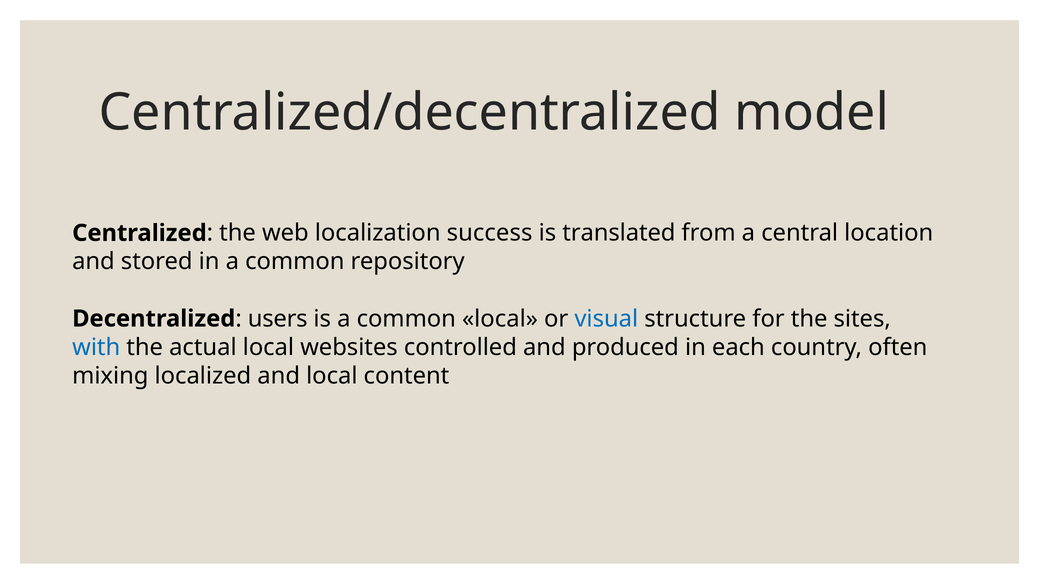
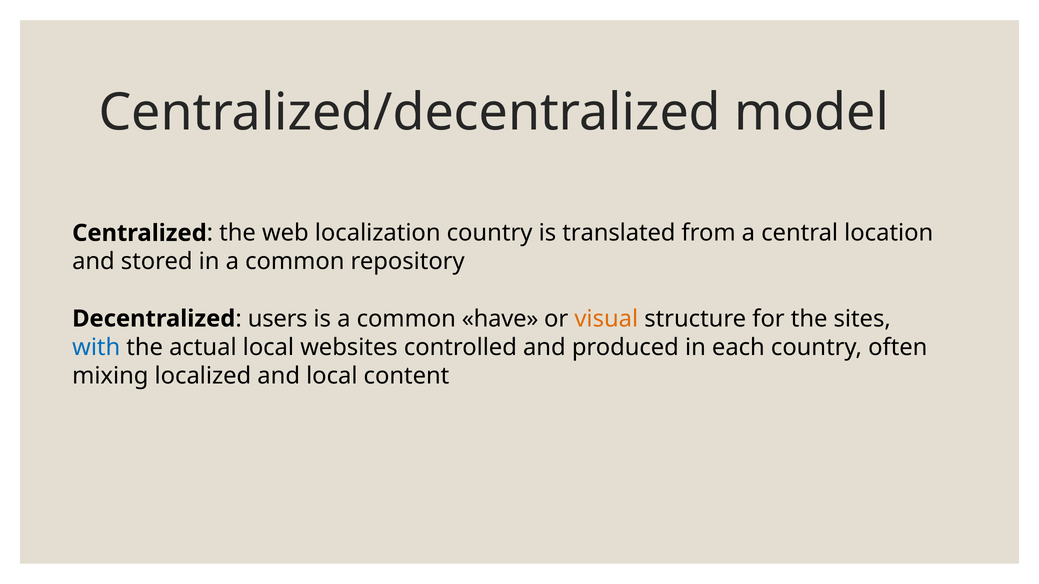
localization success: success -> country (490, 233)
common local: local -> have (500, 319)
visual colour: blue -> orange (606, 319)
